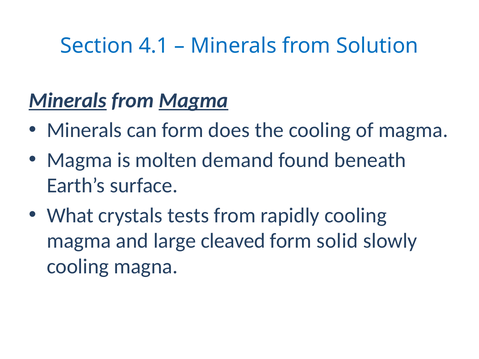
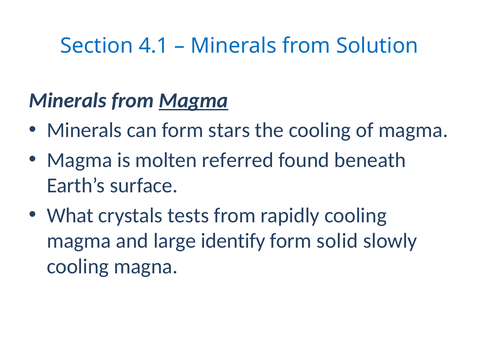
Minerals underline: present -> none (68, 100)
does: does -> stars (229, 130)
demand: demand -> referred (238, 160)
cleaved: cleaved -> identify (233, 241)
